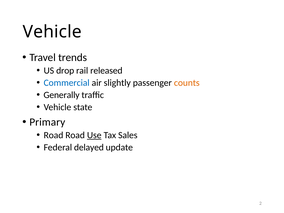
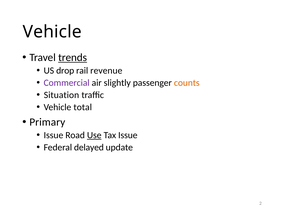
trends underline: none -> present (73, 57)
released: released -> revenue (106, 71)
Commercial colour: blue -> purple (67, 83)
Generally: Generally -> Situation (61, 95)
state: state -> total (83, 107)
Road: Road -> Issue (53, 135)
Tax Sales: Sales -> Issue (128, 135)
